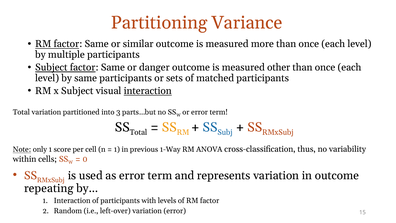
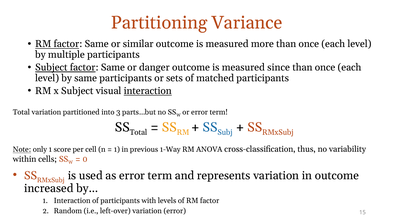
other: other -> since (279, 67)
repeating: repeating -> increased (49, 188)
